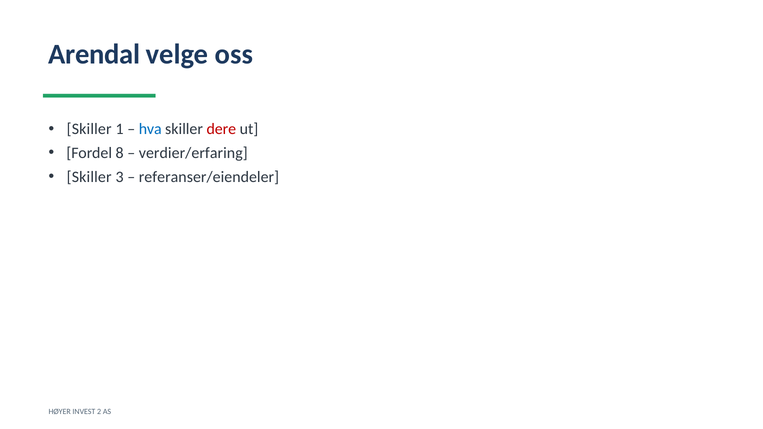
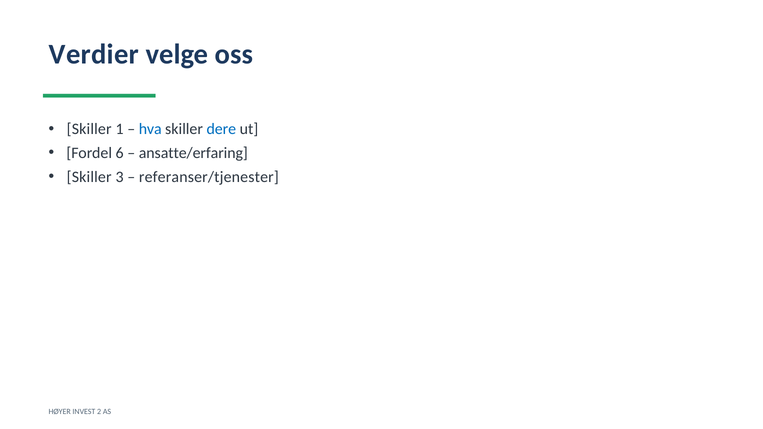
Arendal: Arendal -> Verdier (94, 54)
dere colour: red -> blue (221, 129)
8: 8 -> 6 (120, 153)
verdier/erfaring: verdier/erfaring -> ansatte/erfaring (193, 153)
referanser/eiendeler: referanser/eiendeler -> referanser/tjenester (209, 177)
